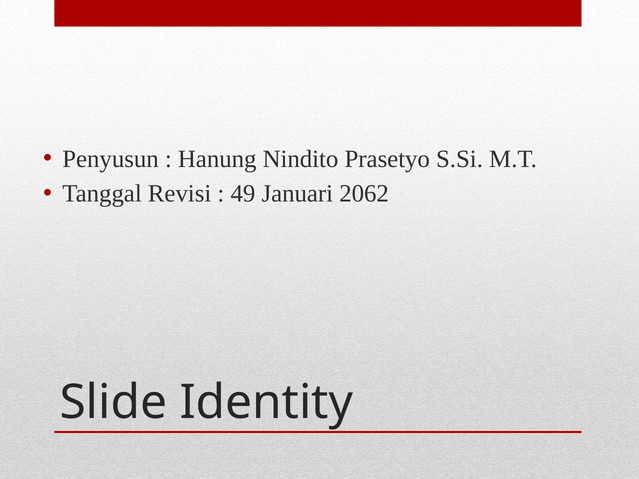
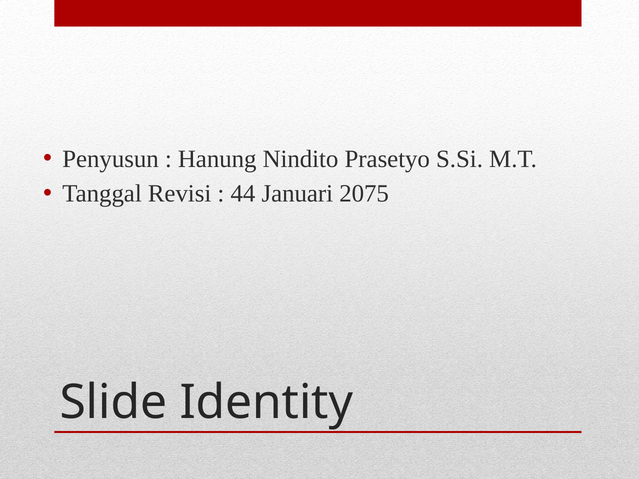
49: 49 -> 44 (243, 194)
2062: 2062 -> 2075 (364, 194)
